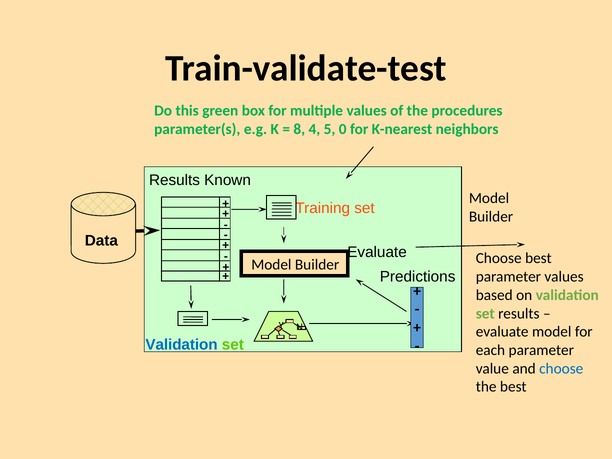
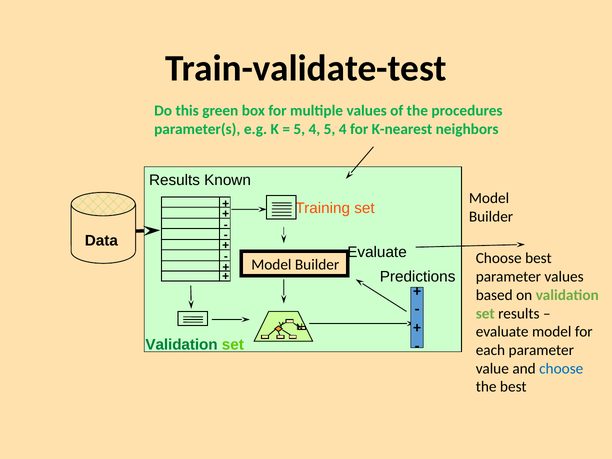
8: 8 -> 5 (299, 129)
4 5 0: 0 -> 4 (343, 129)
Validation colour: blue -> green (182, 345)
